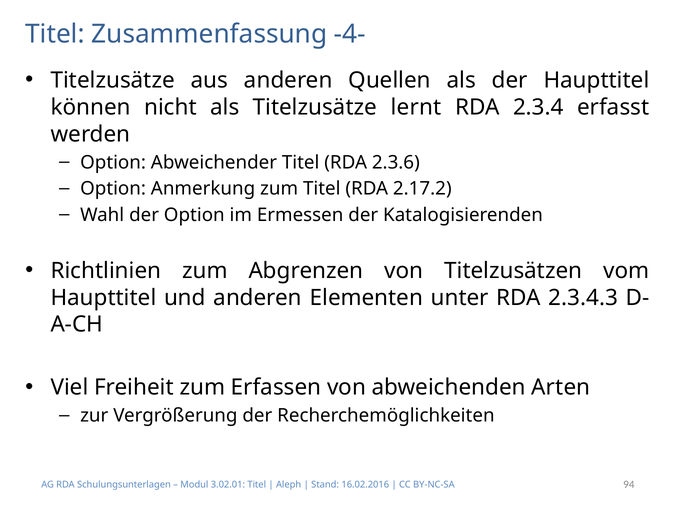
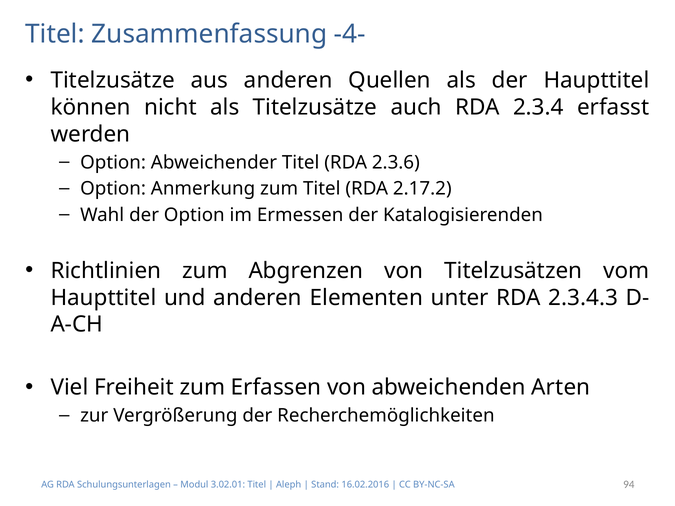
lernt: lernt -> auch (416, 107)
